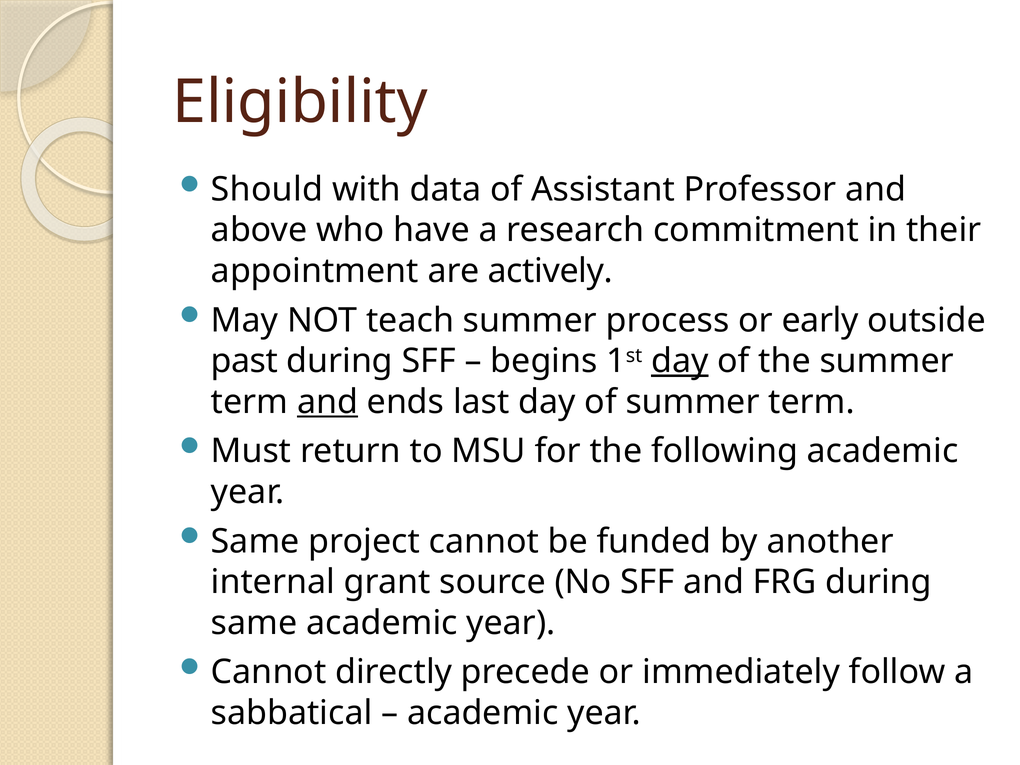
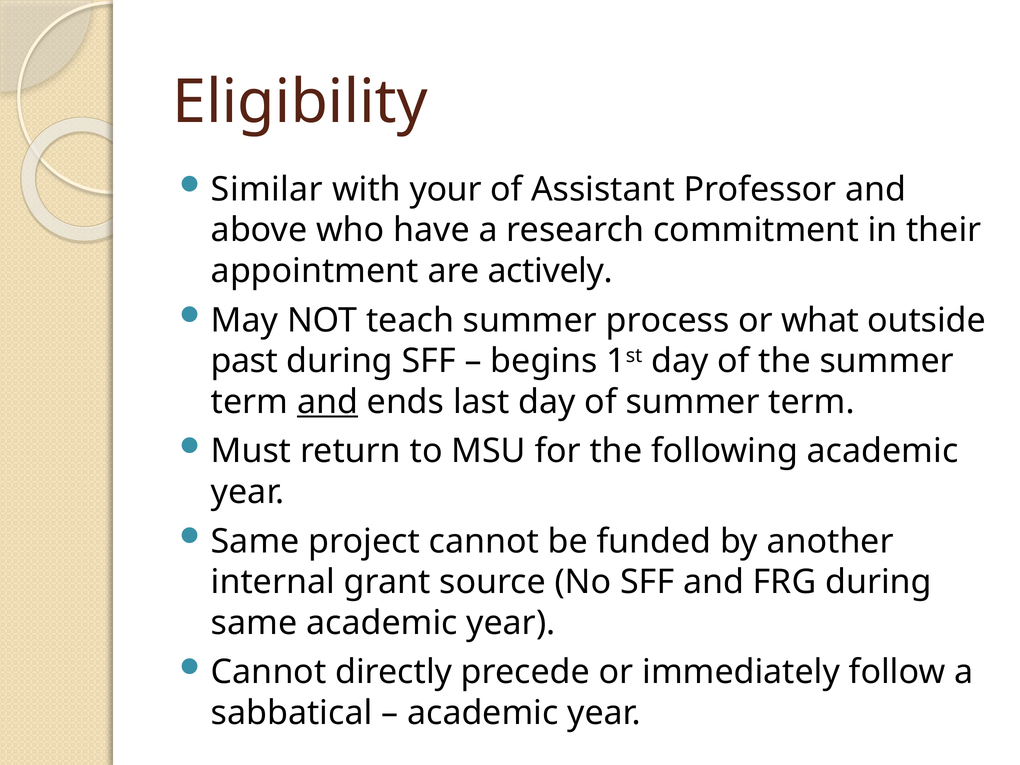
Should: Should -> Similar (267, 189)
data: data -> your (446, 189)
early: early -> what (820, 320)
day underline: present -> none (680, 361)
